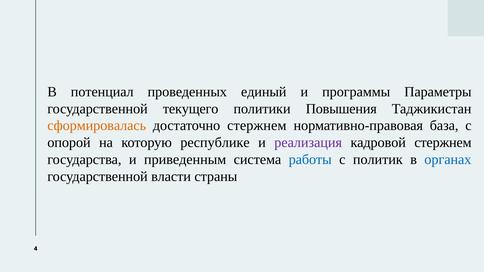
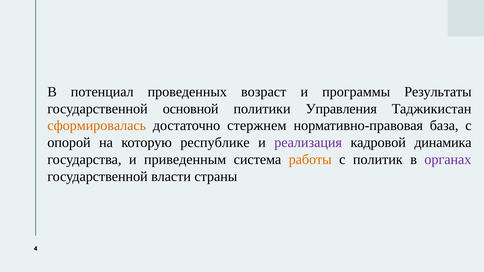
единый: единый -> возраст (264, 92)
Параметры: Параметры -> Результаты (438, 92)
текущего: текущего -> основной (191, 109)
Повышения: Повышения -> Управления (341, 109)
кадровой стержнем: стержнем -> динамика (443, 143)
работы colour: blue -> orange (310, 160)
органах colour: blue -> purple (448, 160)
